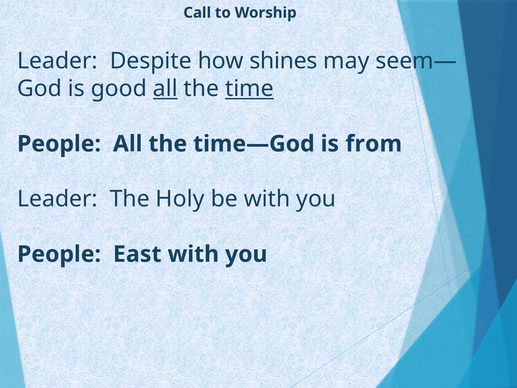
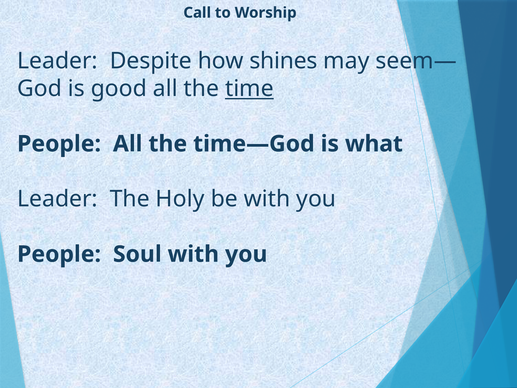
all underline: present -> none (165, 89)
from: from -> what (374, 144)
East: East -> Soul (137, 254)
